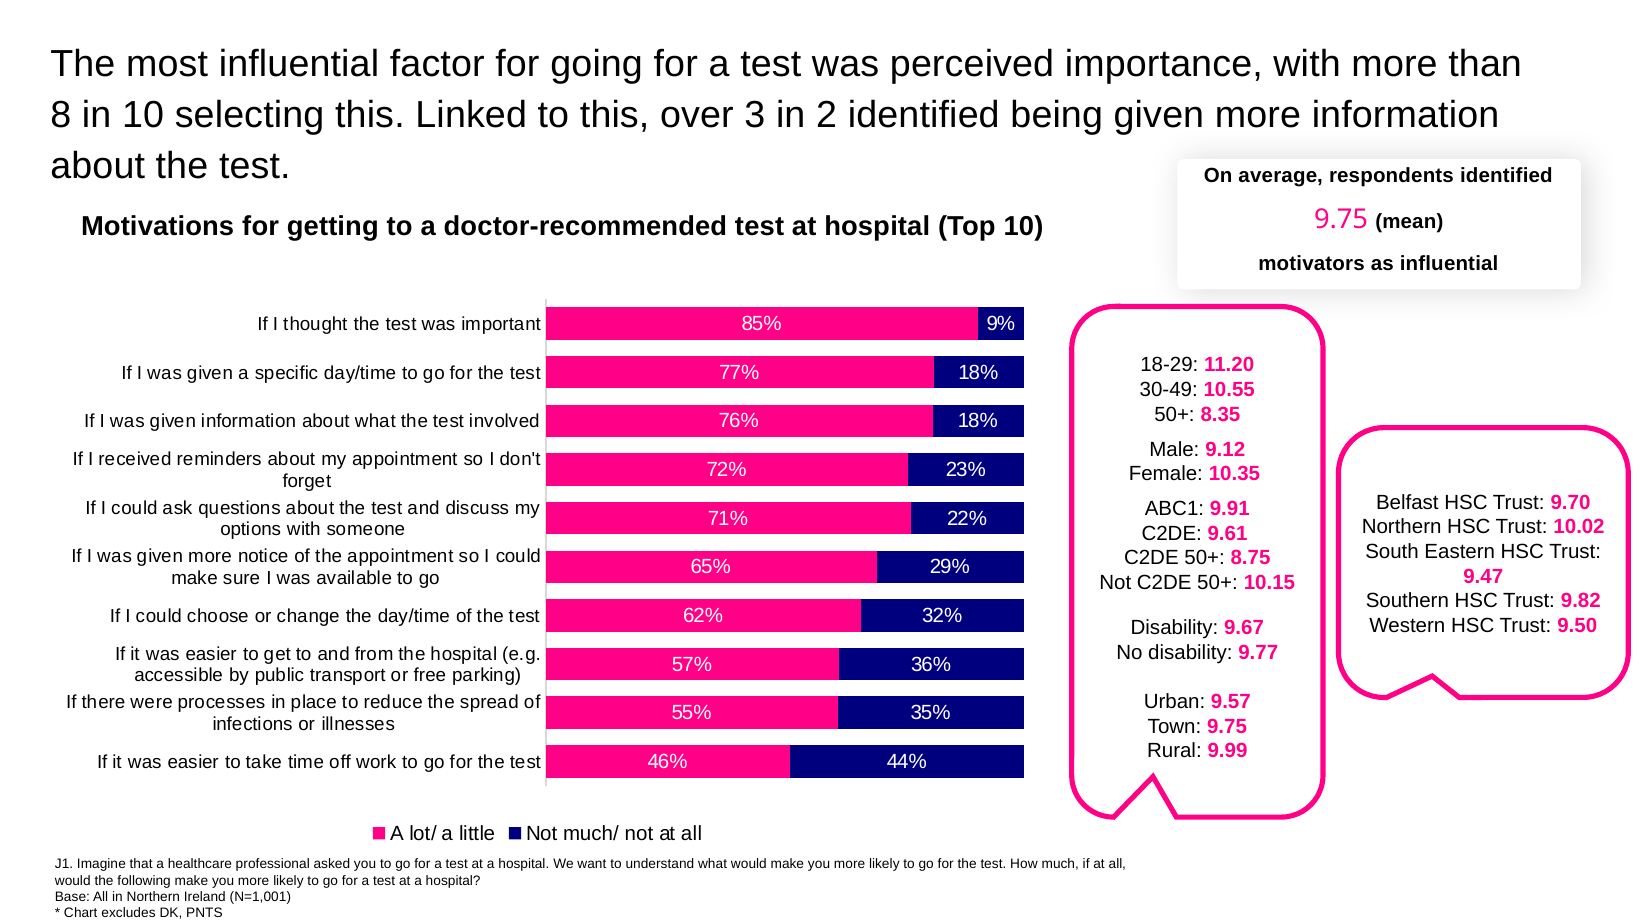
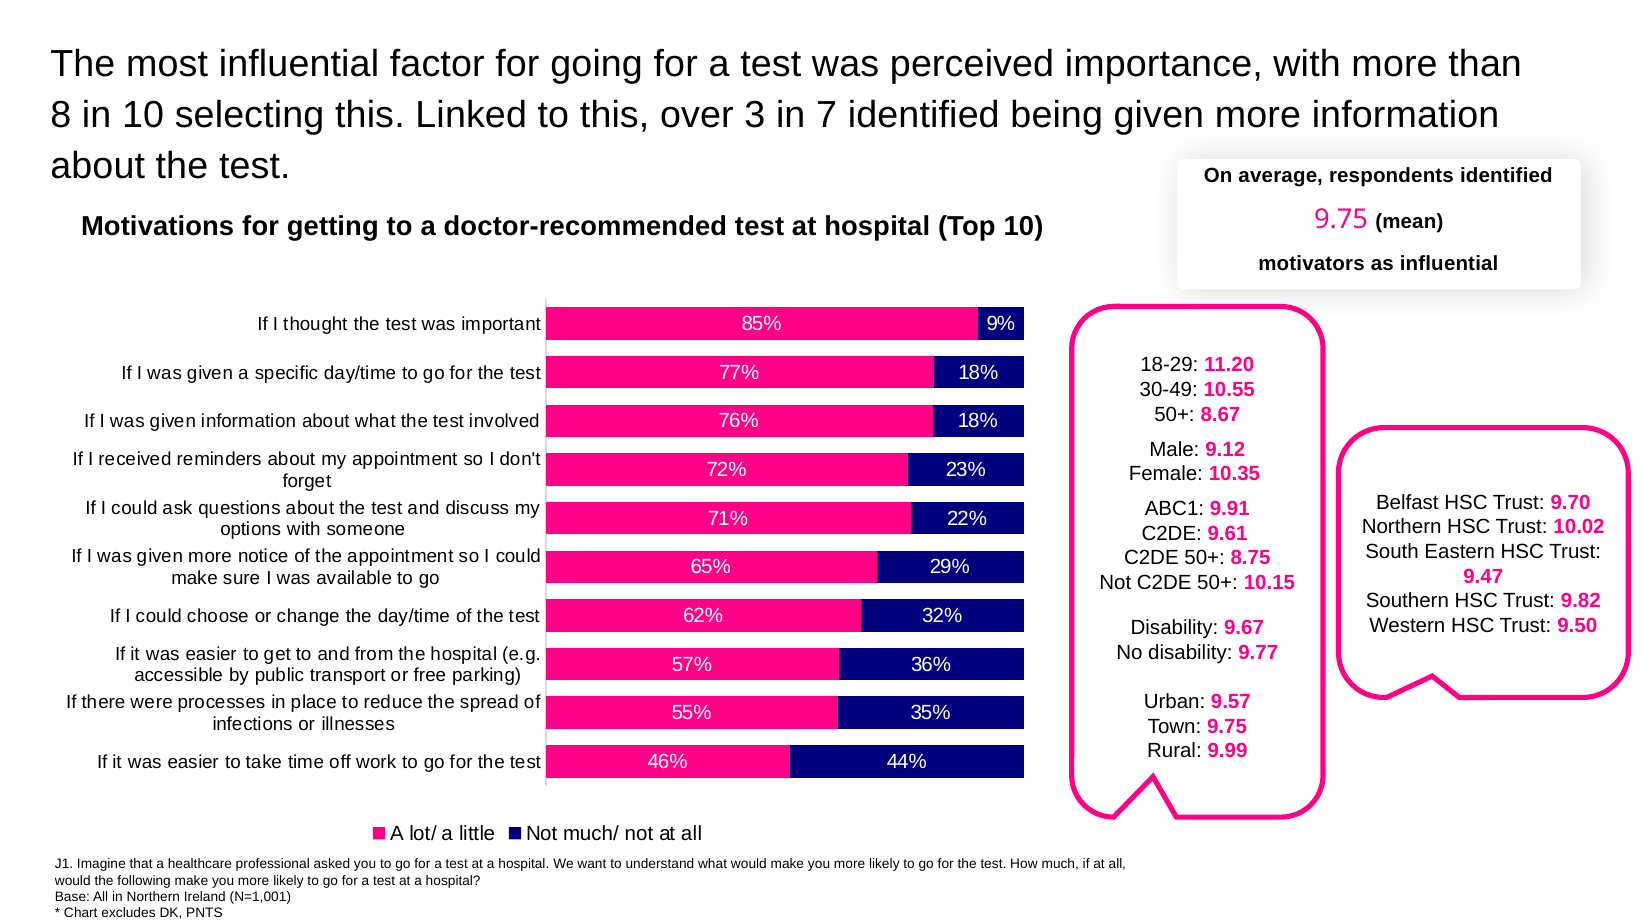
2: 2 -> 7 (827, 116)
8.35: 8.35 -> 8.67 (1220, 415)
